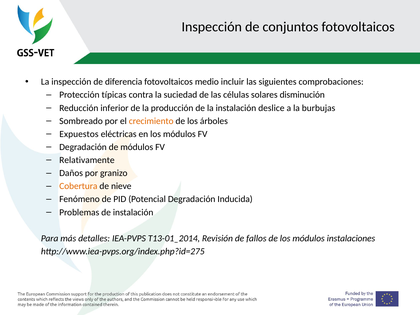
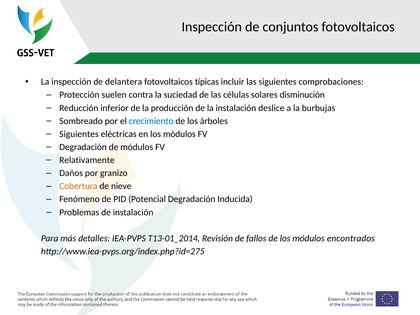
diferencia: diferencia -> delantera (124, 82)
medio: medio -> típicas (207, 82)
típicas: típicas -> suelen (114, 95)
crecimiento colour: orange -> blue (151, 121)
Expuestos: Expuestos -> Siguientes (79, 134)
instalaciones: instalaciones -> encontrados (351, 238)
